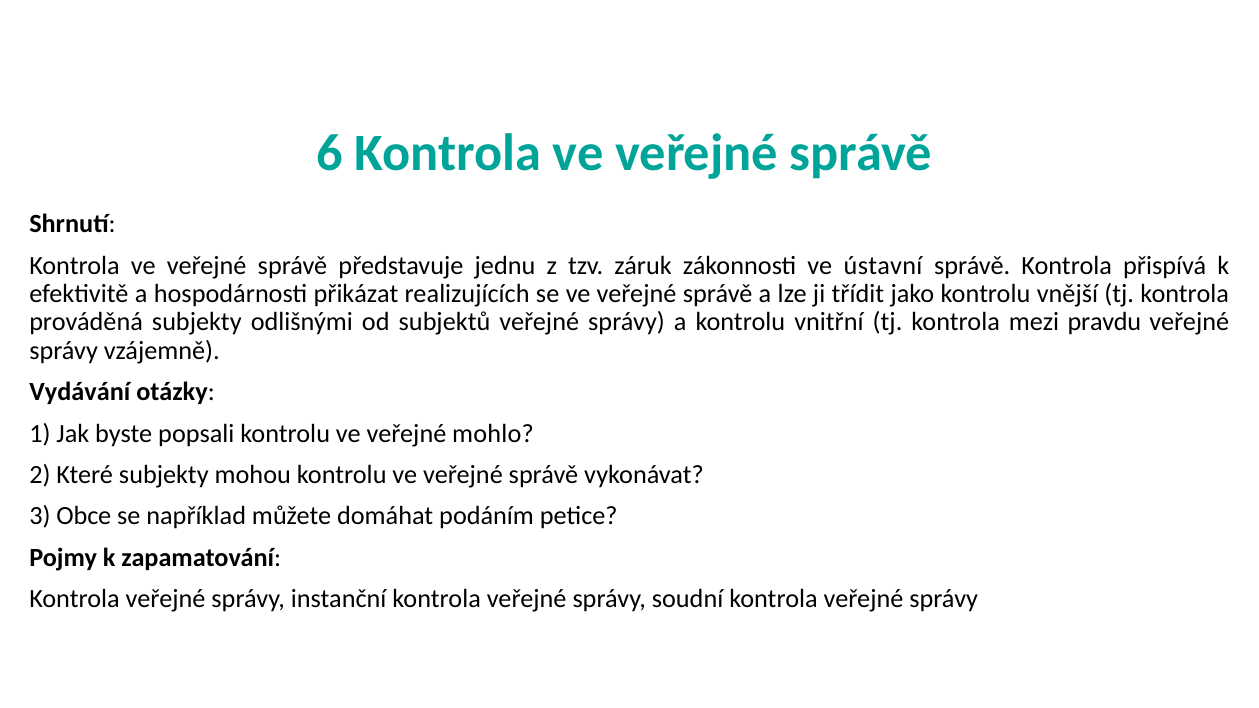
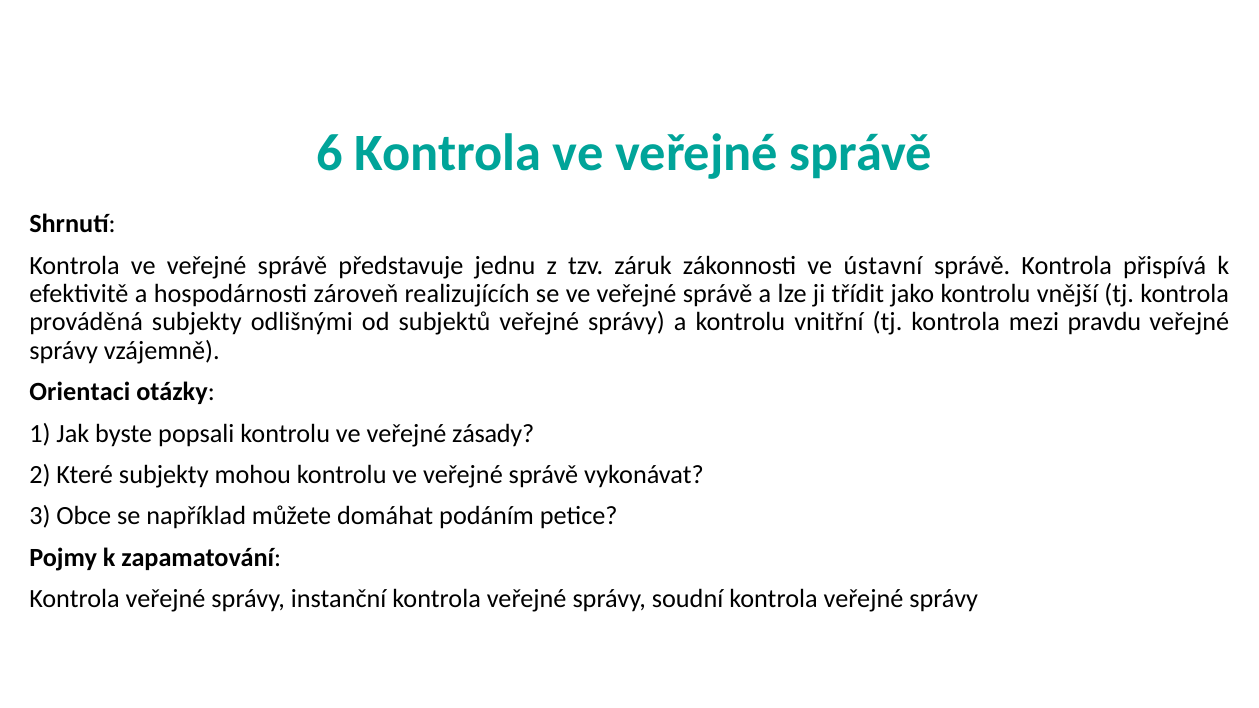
přikázat: přikázat -> zároveň (356, 294)
Vydávání: Vydávání -> Orientaci (80, 392)
mohlo: mohlo -> zásady (493, 433)
